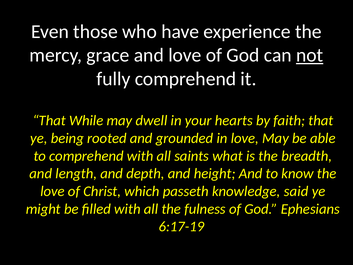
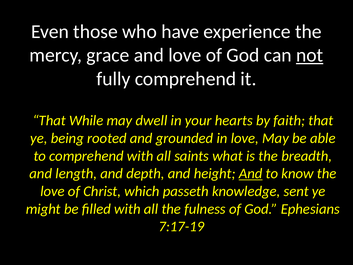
And underline: none -> present (251, 173)
said: said -> sent (296, 191)
6:17-19: 6:17-19 -> 7:17-19 (181, 226)
